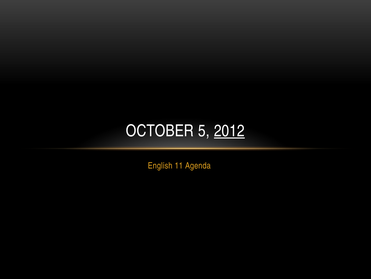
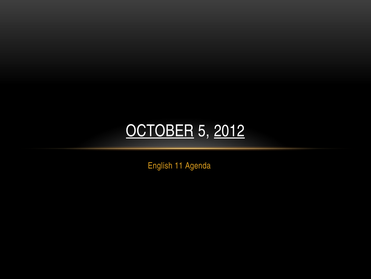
OCTOBER underline: none -> present (160, 130)
